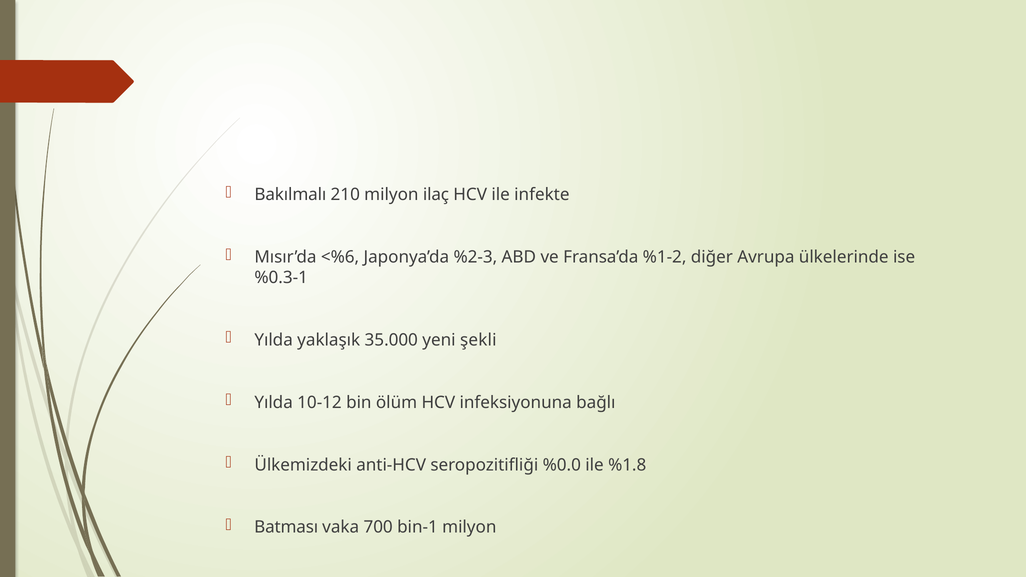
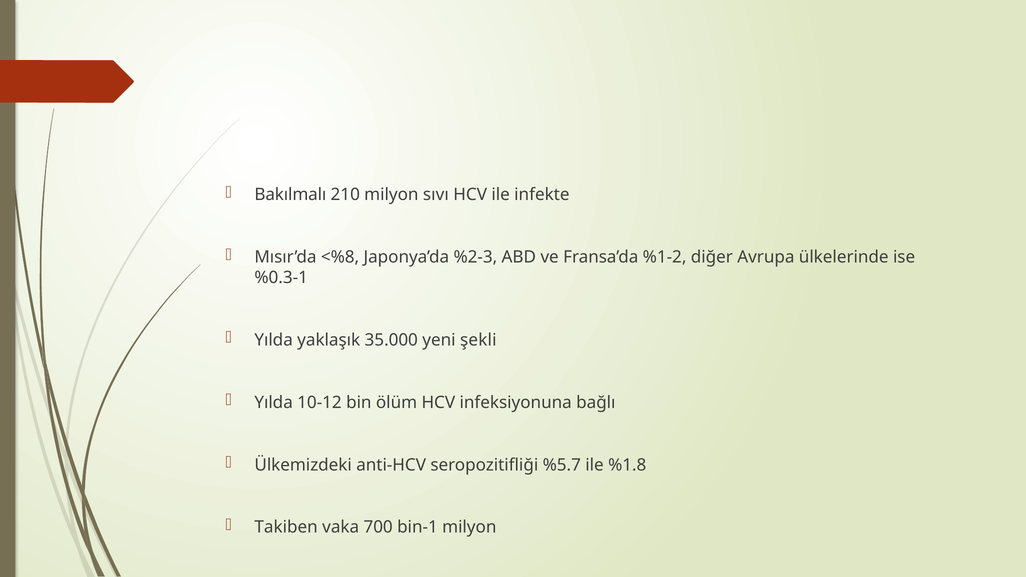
ilaç: ilaç -> sıvı (436, 195)
<%6: <%6 -> <%8 (340, 257)
%0.0: %0.0 -> %5.7 (562, 465)
Batması: Batması -> Takiben (286, 527)
